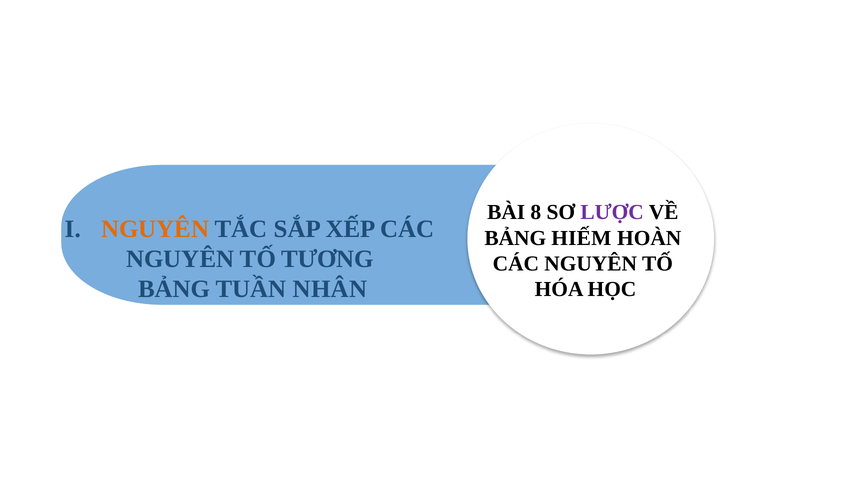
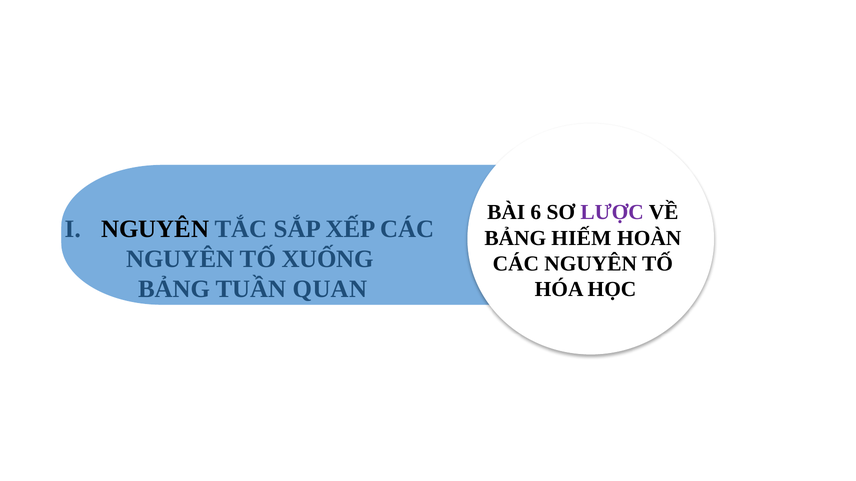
8: 8 -> 6 (536, 213)
NGUYÊN colour: orange -> black (155, 229)
TƯƠNG: TƯƠNG -> XUỐNG (327, 259)
NHÂN: NHÂN -> QUAN (330, 289)
